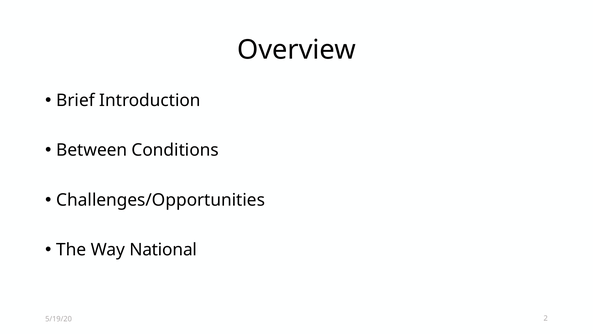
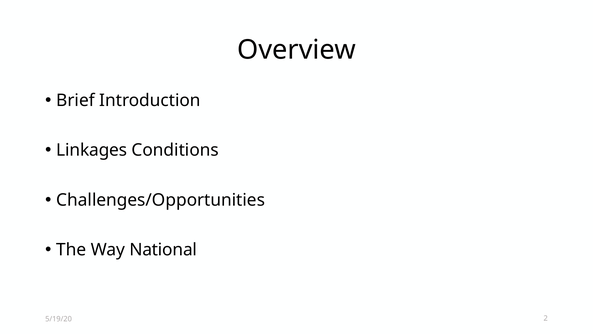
Between: Between -> Linkages (92, 150)
